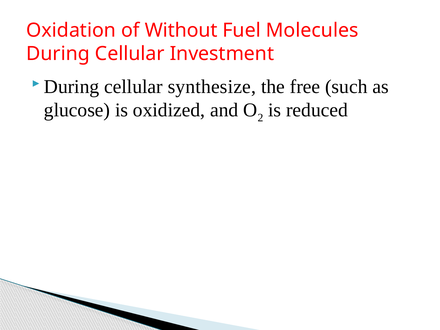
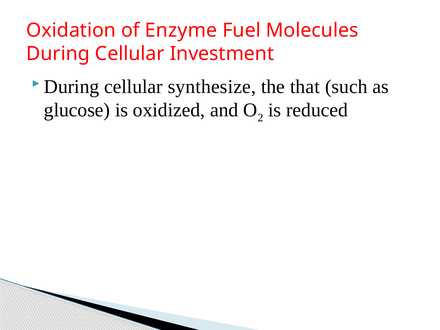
Without: Without -> Enzyme (181, 30)
free: free -> that (305, 87)
